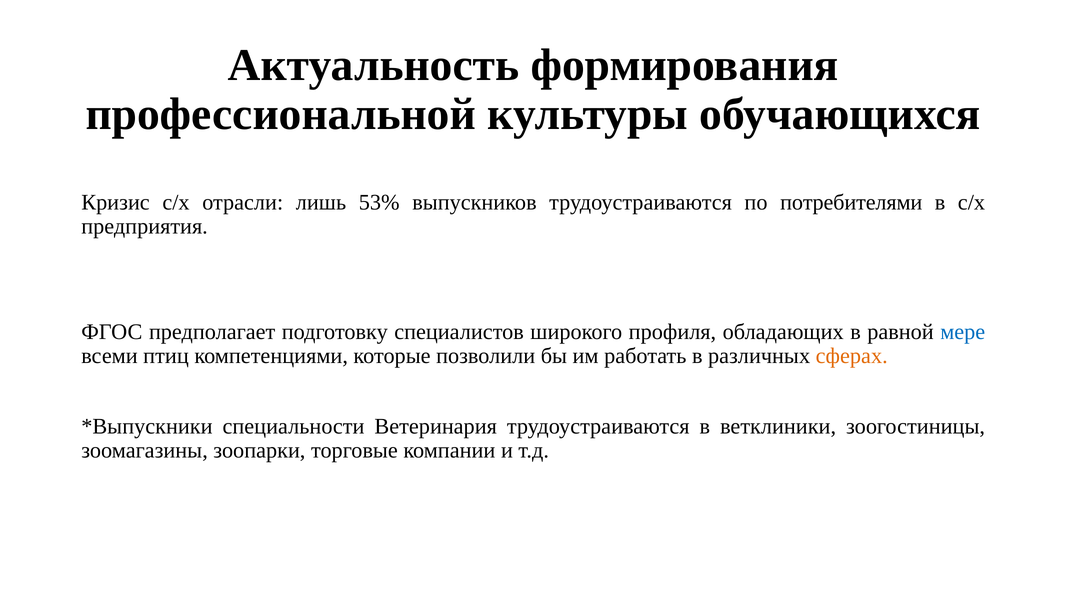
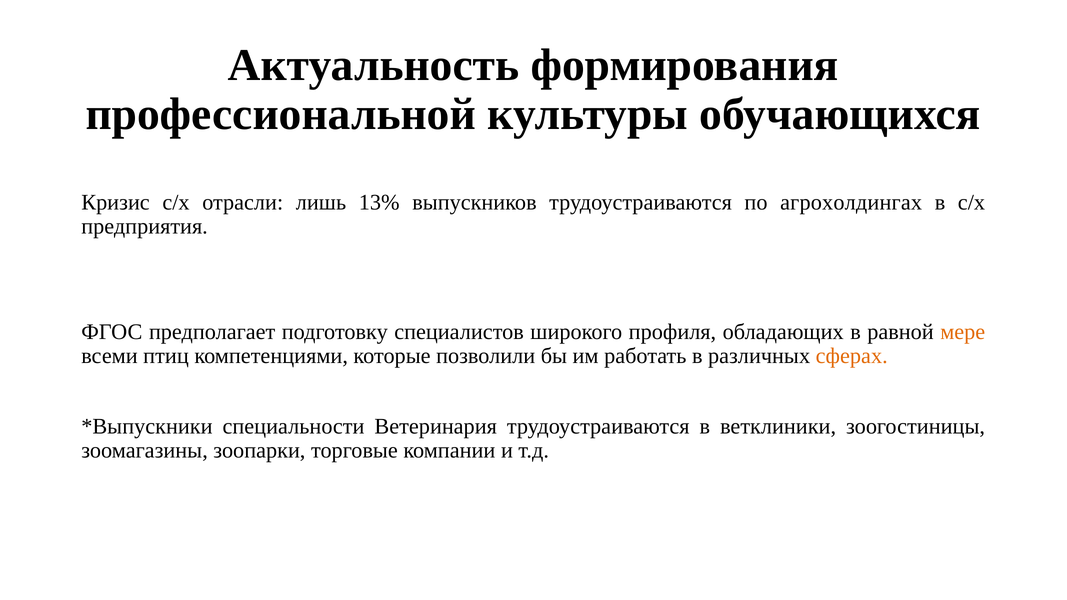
53%: 53% -> 13% (379, 203)
потребителями: потребителями -> агрохолдингах (851, 203)
мере colour: blue -> orange (963, 332)
